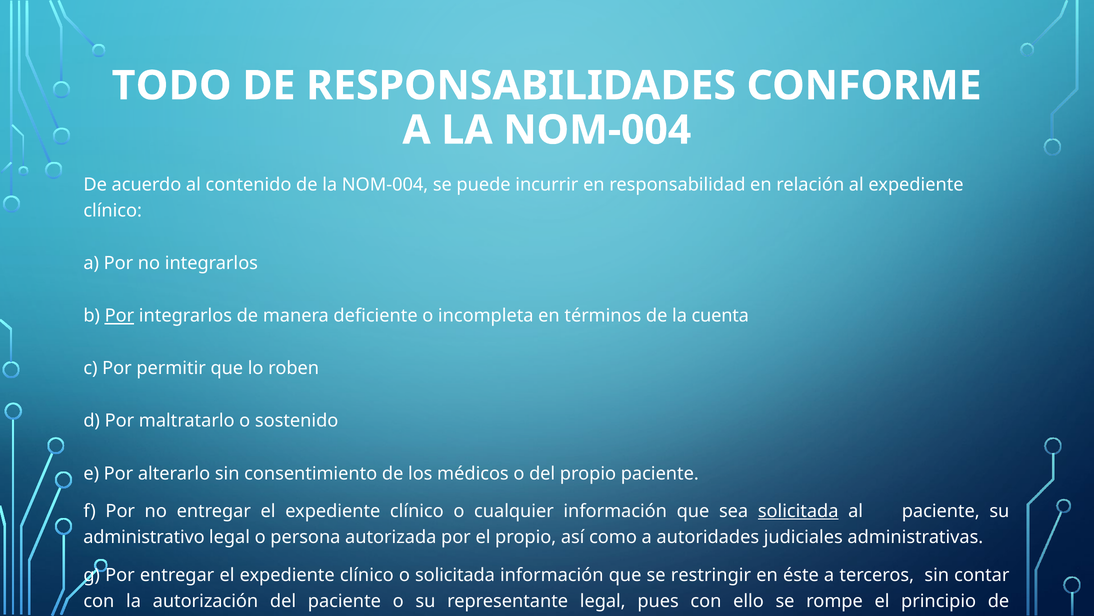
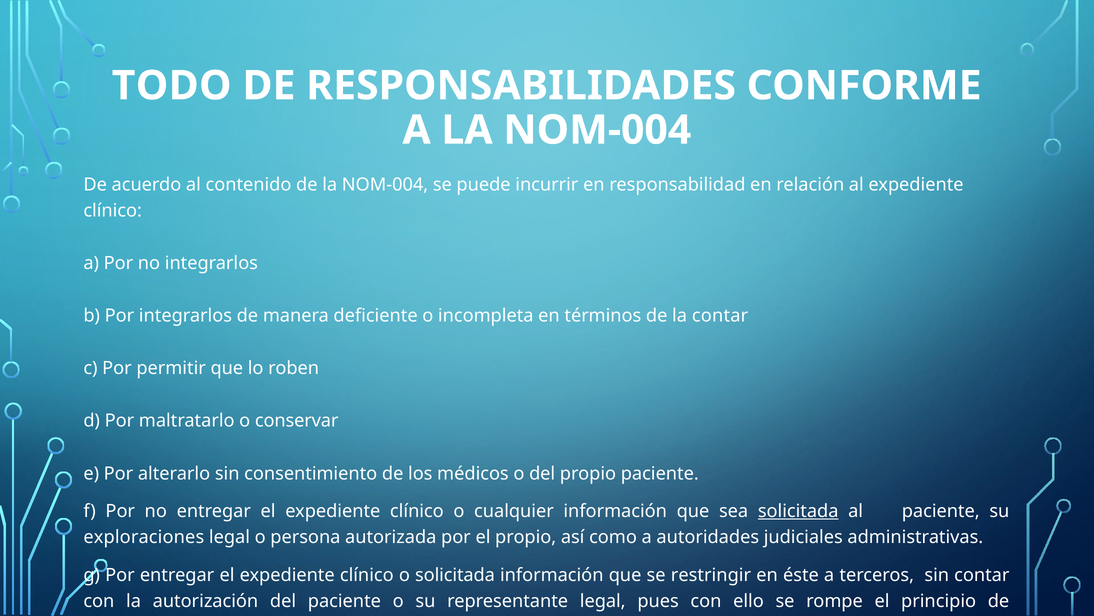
Por underline: present -> none (119, 316)
la cuenta: cuenta -> contar (720, 316)
sostenido: sostenido -> conservar (297, 421)
administrativo: administrativo -> exploraciones (144, 537)
